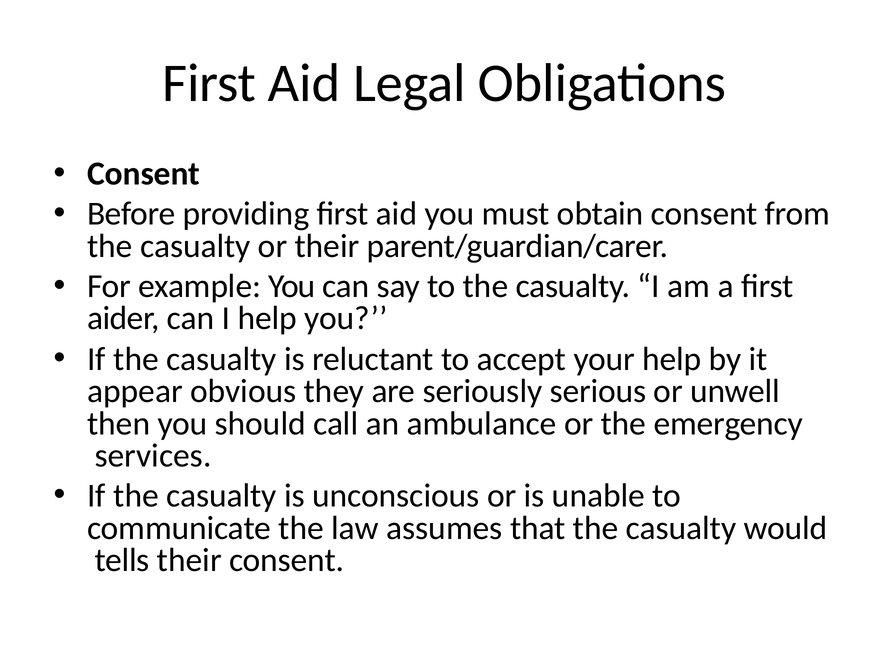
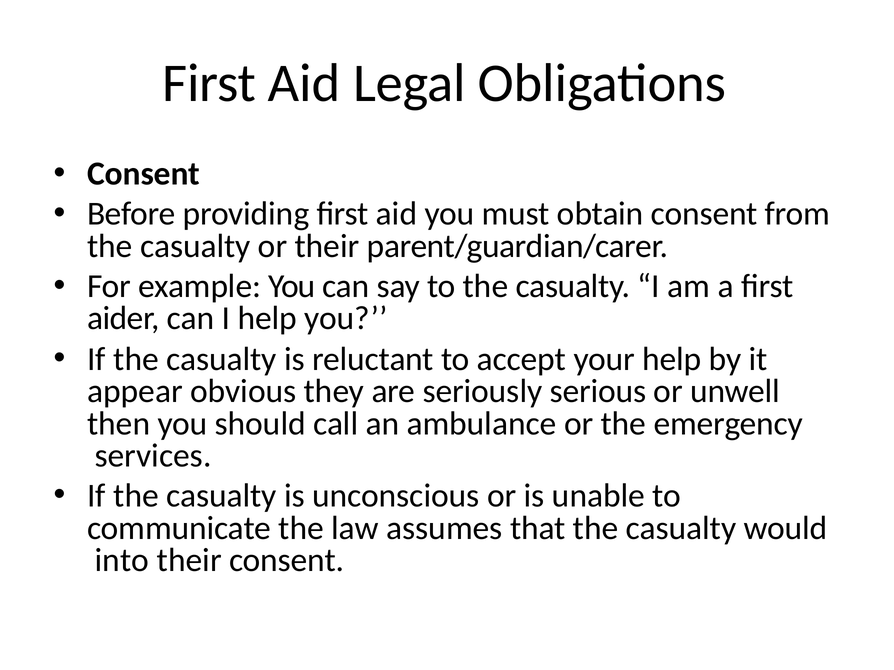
tells: tells -> into (122, 561)
